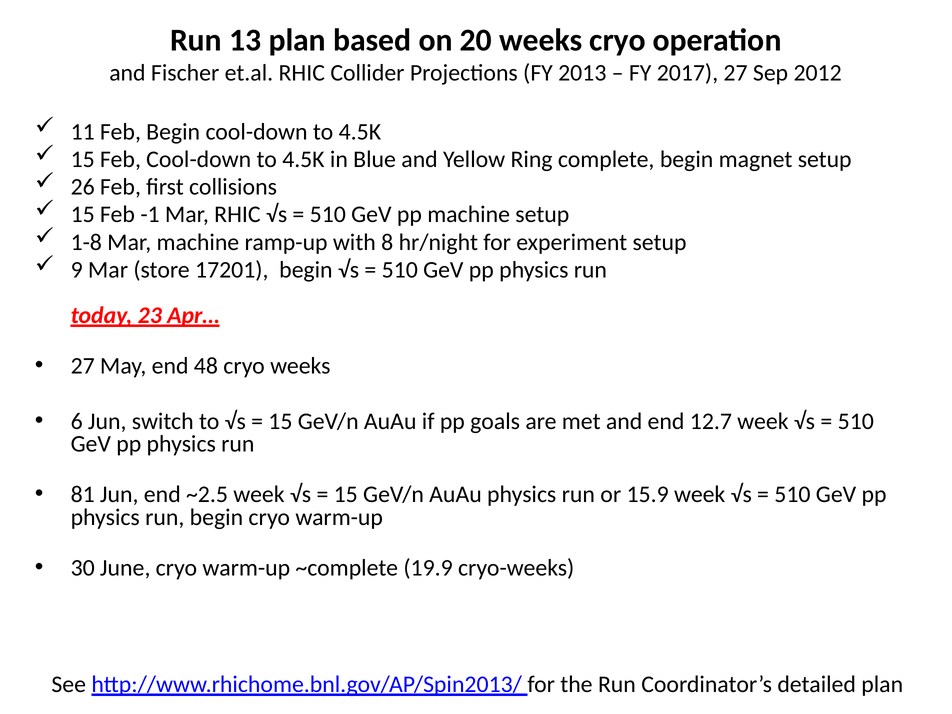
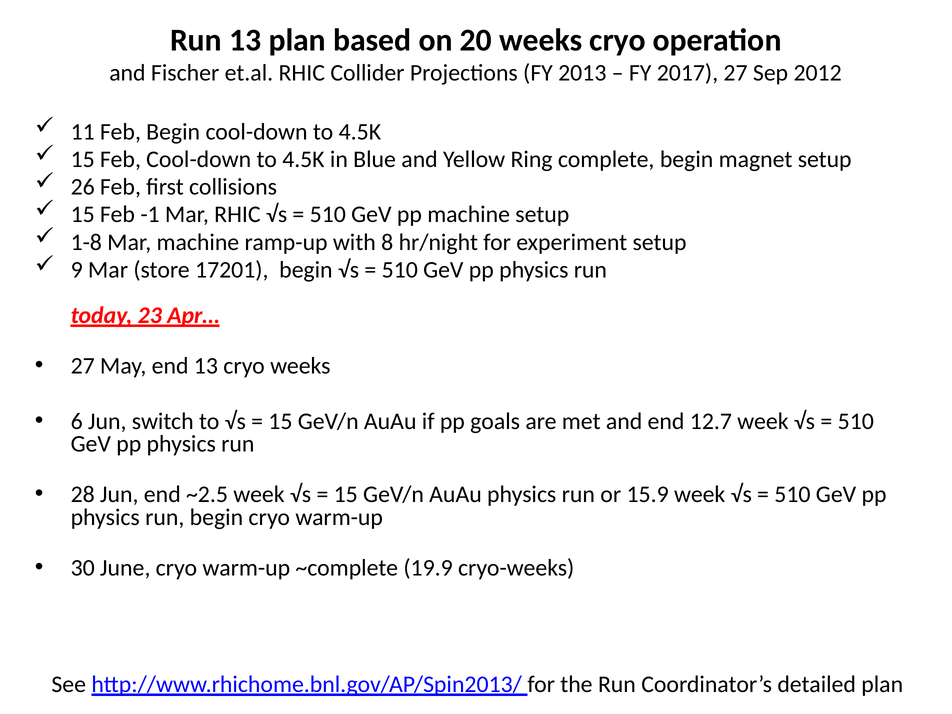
end 48: 48 -> 13 (206, 366)
81: 81 -> 28 (83, 495)
